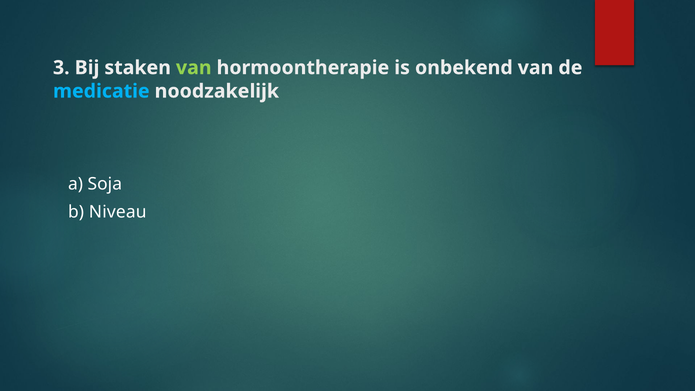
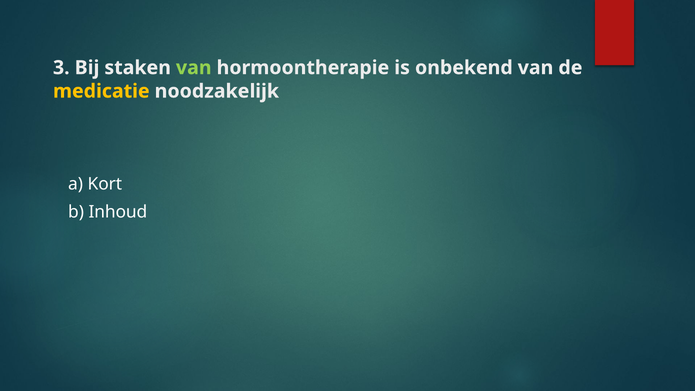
medicatie colour: light blue -> yellow (101, 91)
Soja: Soja -> Kort (105, 184)
Niveau: Niveau -> Inhoud (118, 212)
